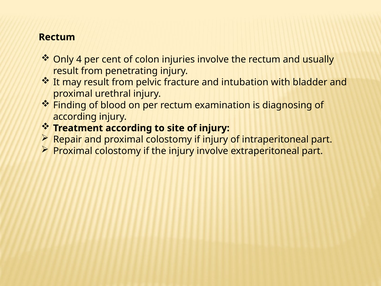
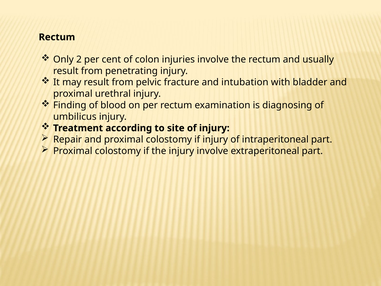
4: 4 -> 2 (79, 59)
according: according -> umbilicus (75, 117)
